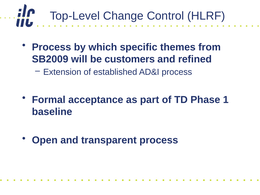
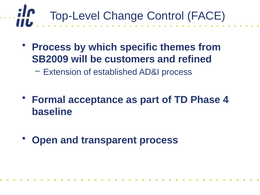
HLRF: HLRF -> FACE (206, 16)
1: 1 -> 4 (226, 100)
